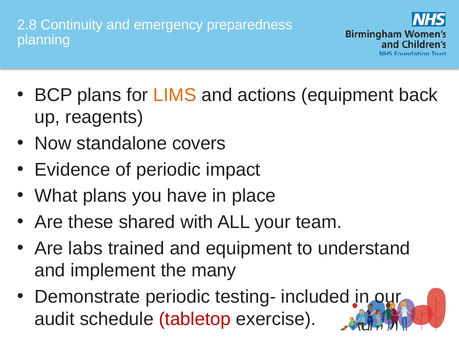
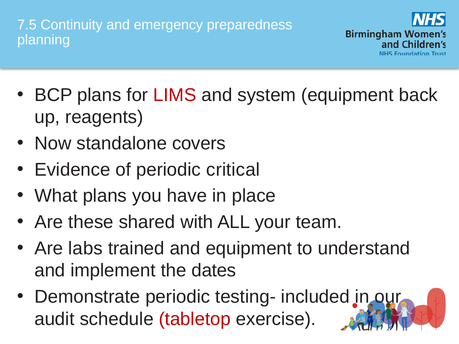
2.8: 2.8 -> 7.5 (27, 25)
LIMS colour: orange -> red (175, 95)
actions: actions -> system (267, 95)
impact: impact -> critical (233, 170)
many: many -> dates (214, 271)
